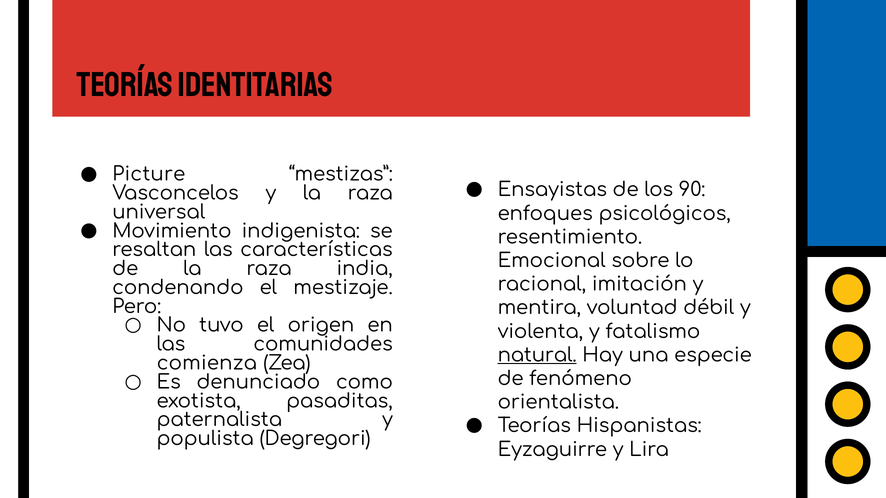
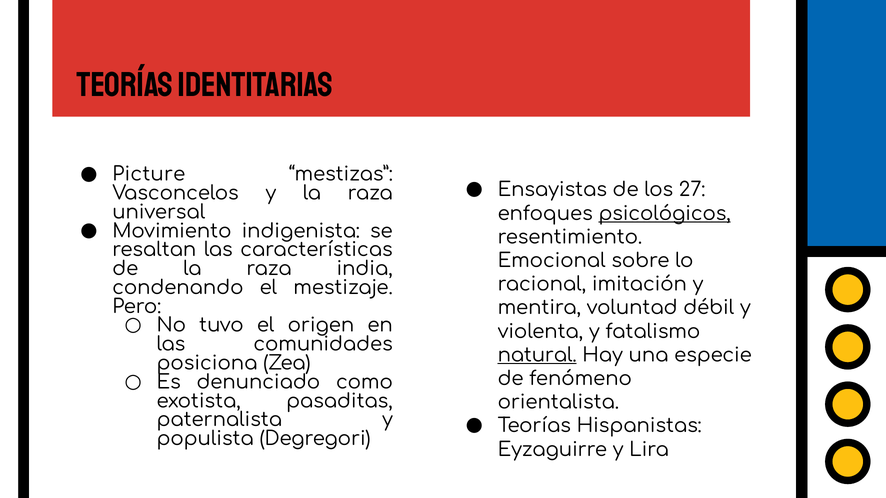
90: 90 -> 27 (692, 190)
psicológicos underline: none -> present (665, 214)
comienza: comienza -> posiciona (207, 364)
